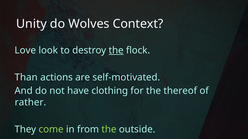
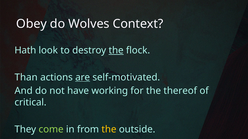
Unity: Unity -> Obey (31, 24)
Love: Love -> Hath (25, 50)
are underline: none -> present (83, 78)
clothing: clothing -> working (110, 91)
rather: rather -> critical (31, 103)
the colour: light green -> yellow (109, 130)
